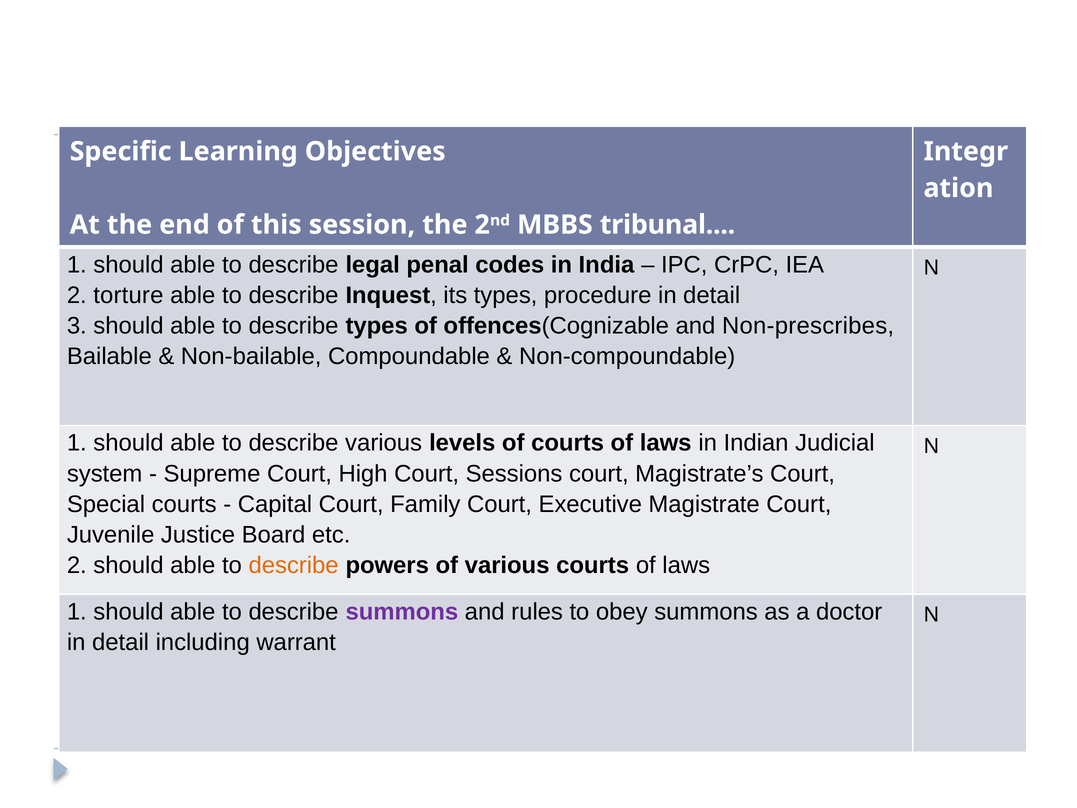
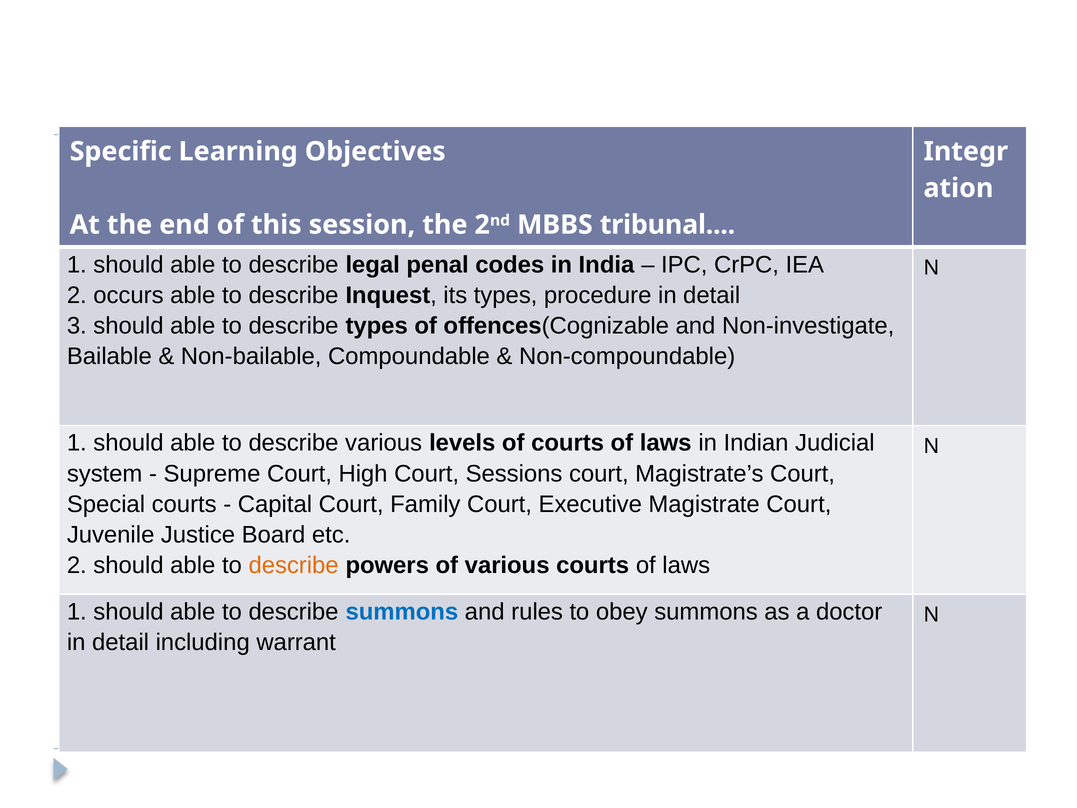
torture: torture -> occurs (128, 295)
Non-prescribes: Non-prescribes -> Non-investigate (808, 326)
summons colour: purple -> blue (402, 612)
